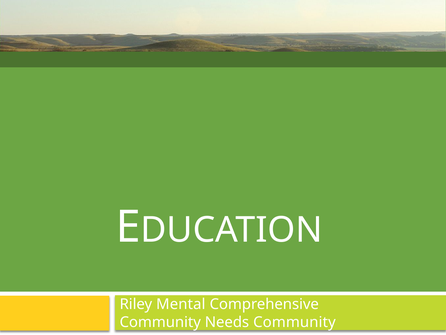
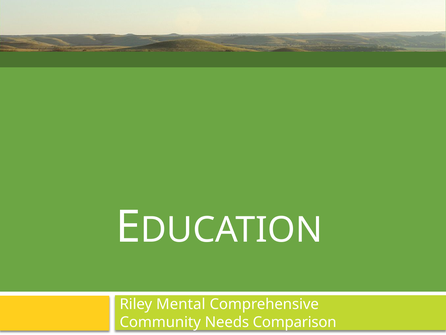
Needs Community: Community -> Comparison (295, 322)
